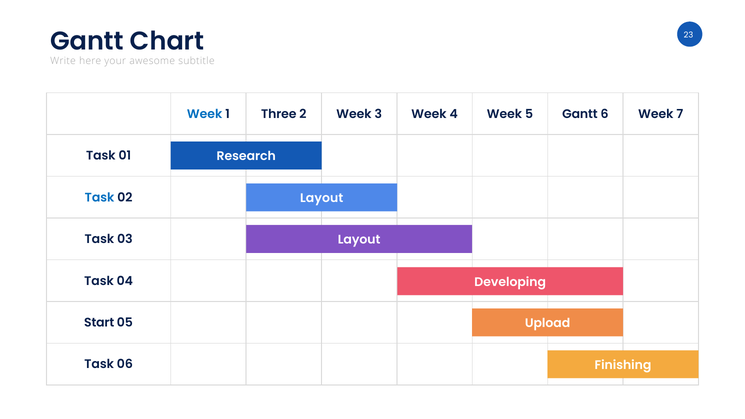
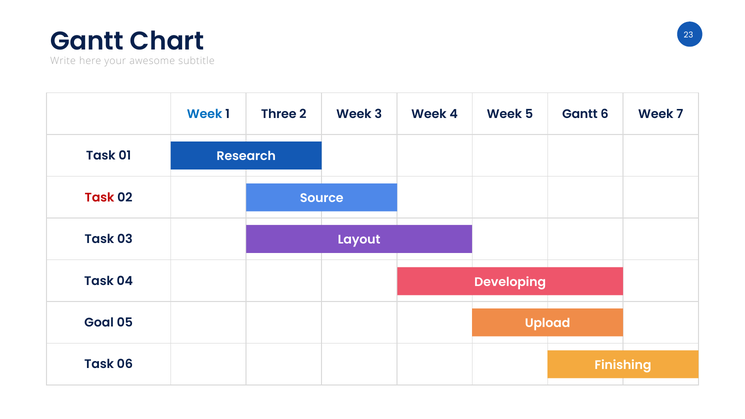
Task colour: blue -> red (100, 198)
Layout: Layout -> Source (322, 198)
Start: Start -> Goal (99, 323)
